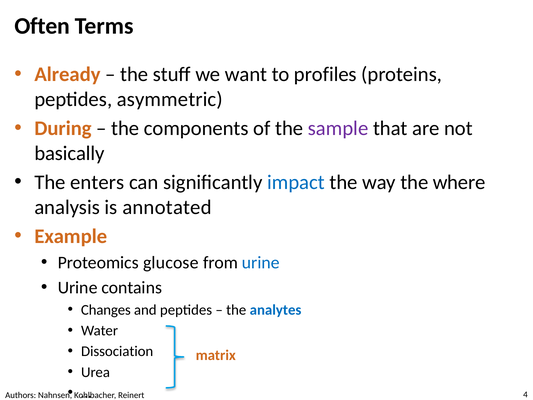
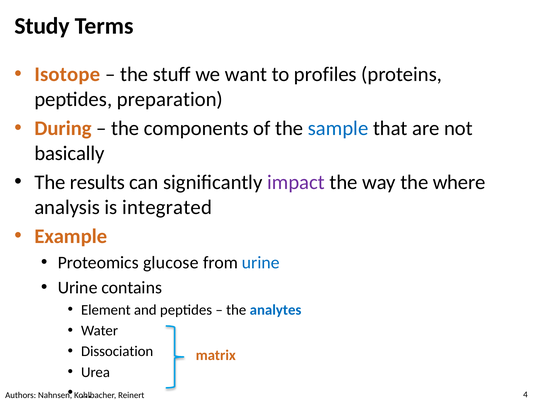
Often: Often -> Study (42, 26)
Already: Already -> Isotope (67, 74)
asymmetric: asymmetric -> preparation (170, 99)
sample colour: purple -> blue (338, 128)
enters: enters -> results (97, 182)
impact colour: blue -> purple (296, 182)
annotated: annotated -> integrated (167, 207)
Changes: Changes -> Element (106, 310)
